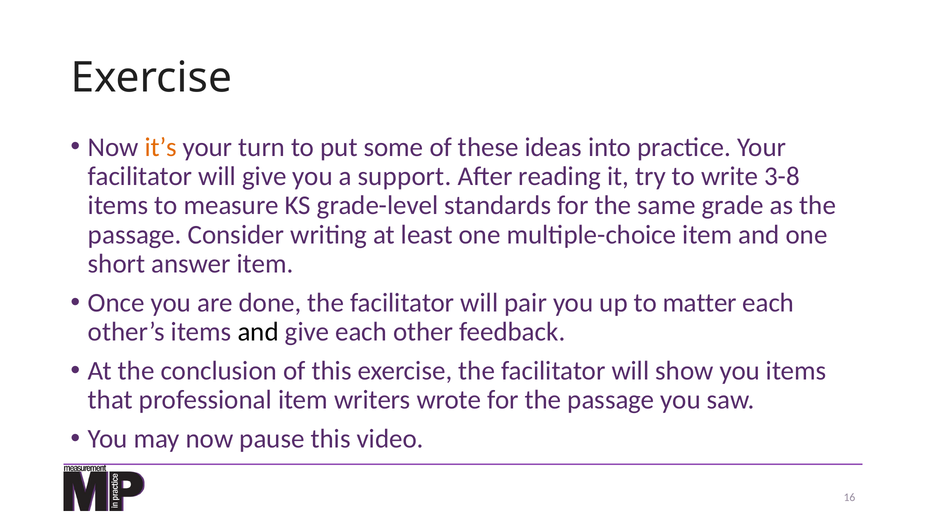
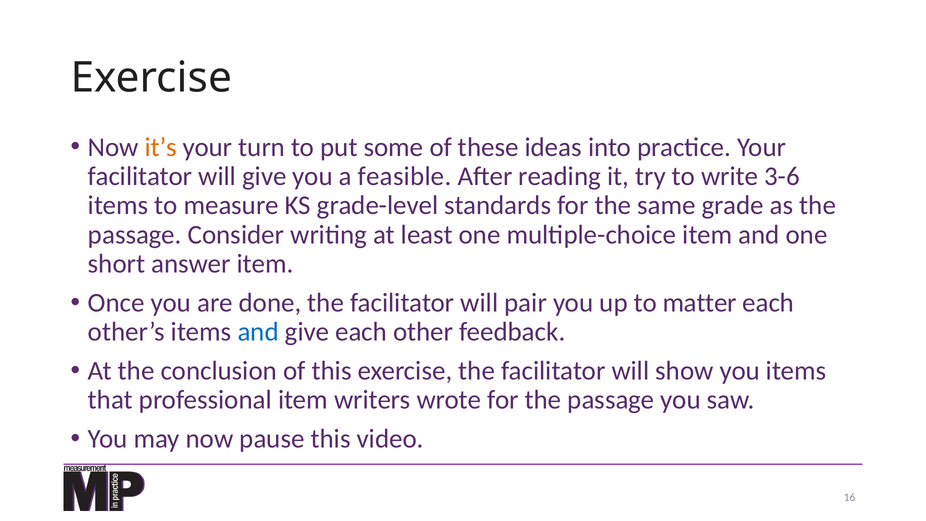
support: support -> feasible (405, 176)
3-8: 3-8 -> 3-6 (782, 176)
and colour: black -> blue (258, 332)
